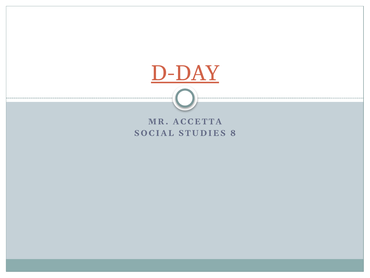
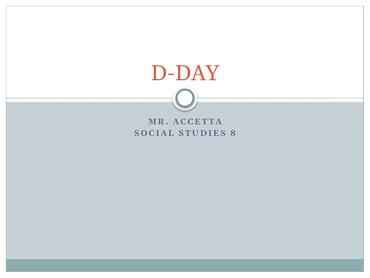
D-DAY underline: present -> none (185, 73)
